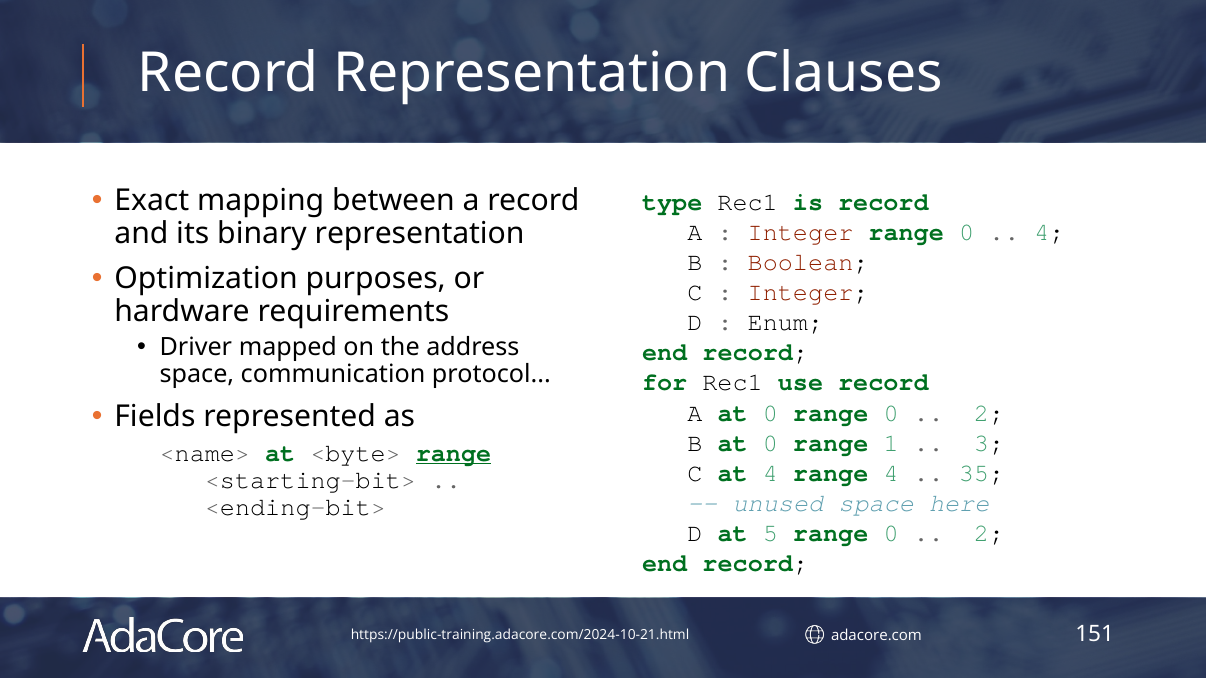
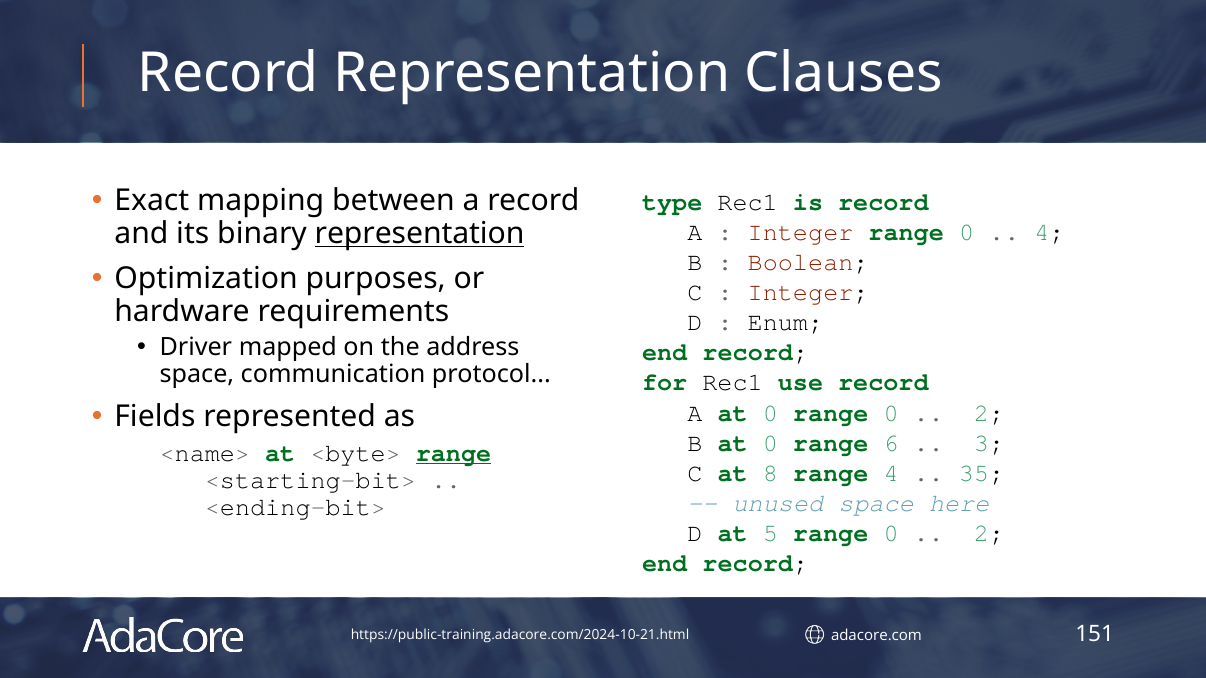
representation underline: none -> present (420, 234)
1: 1 -> 6 (891, 443)
at 4: 4 -> 8 (770, 473)
